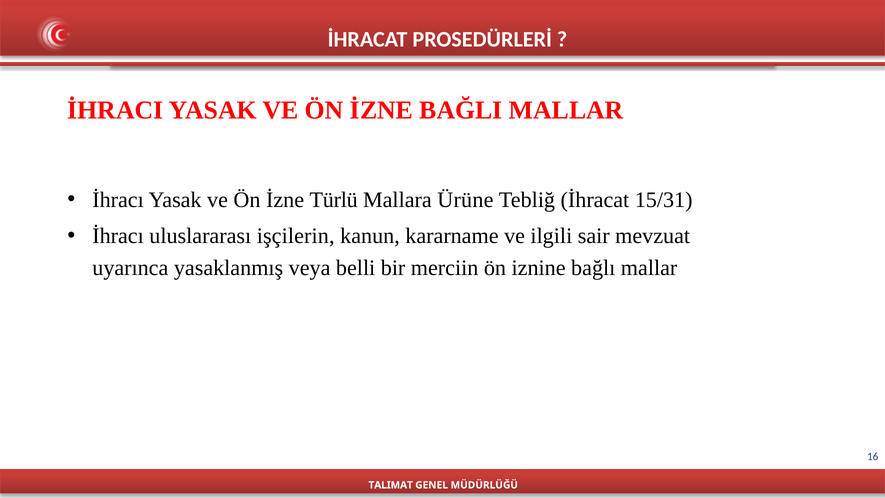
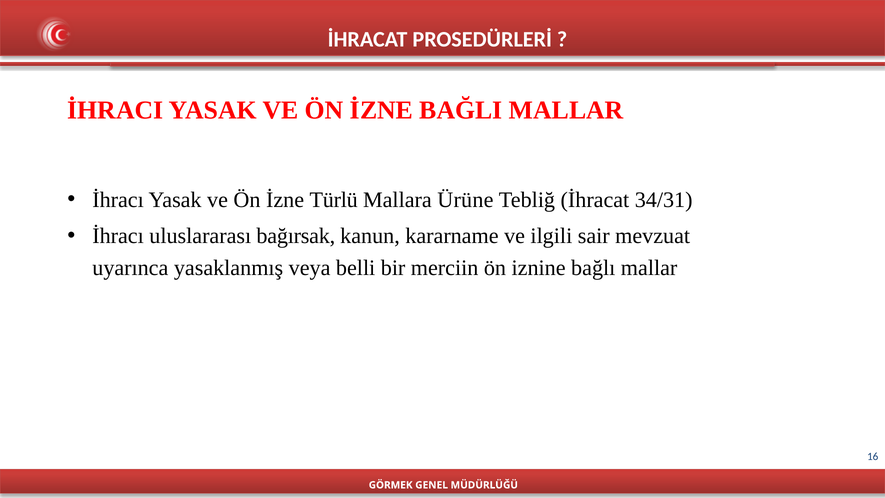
15/31: 15/31 -> 34/31 (664, 200)
işçilerin: işçilerin -> bağırsak (296, 236)
TALIMAT: TALIMAT -> GÖRMEK (391, 485)
